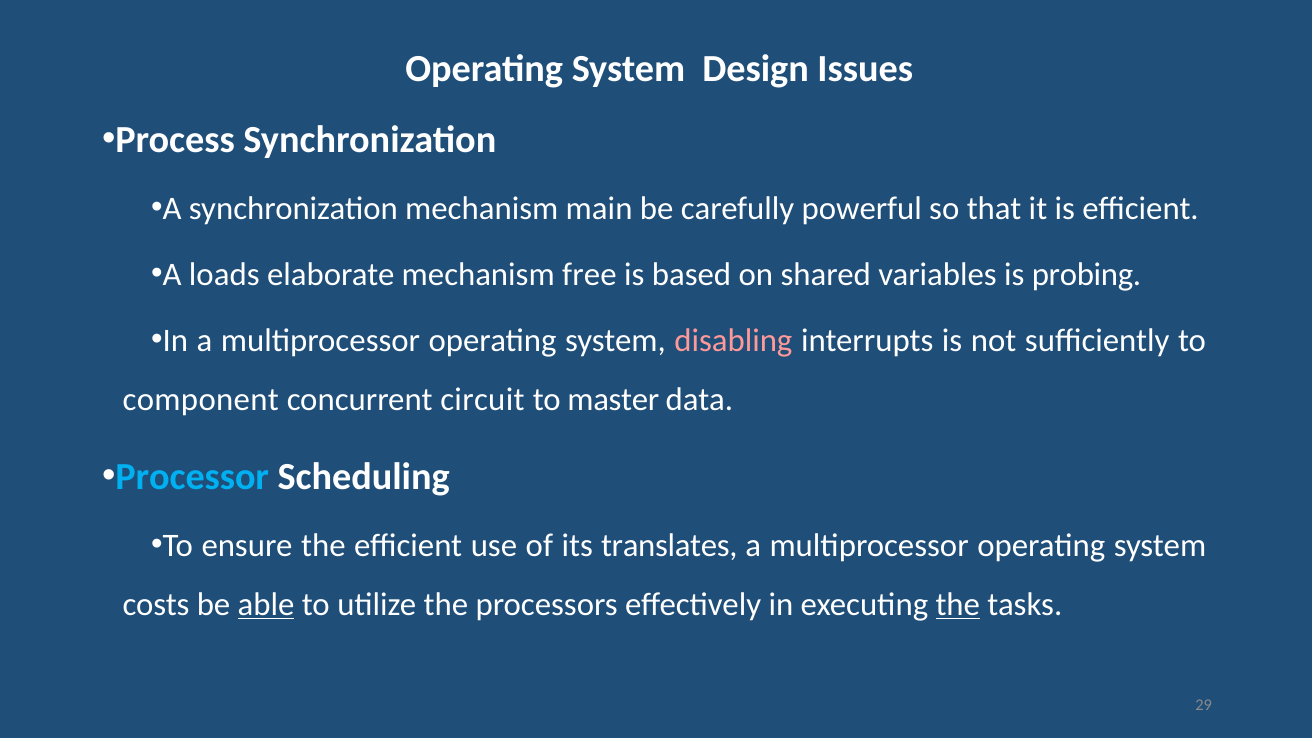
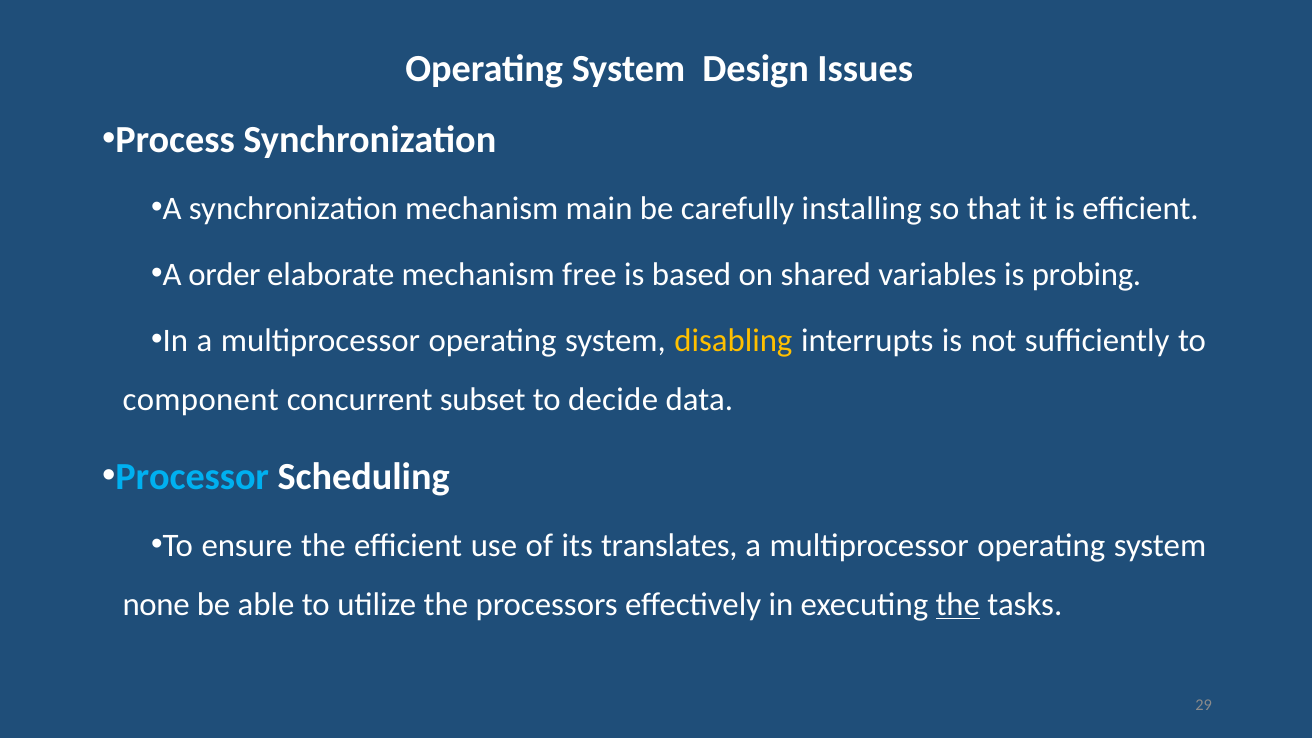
powerful: powerful -> installing (862, 209)
loads: loads -> order (224, 274)
disabling colour: pink -> yellow (733, 340)
circuit: circuit -> subset (483, 399)
master: master -> decide (613, 399)
costs: costs -> none (156, 604)
able underline: present -> none (266, 604)
